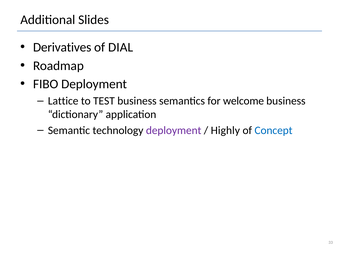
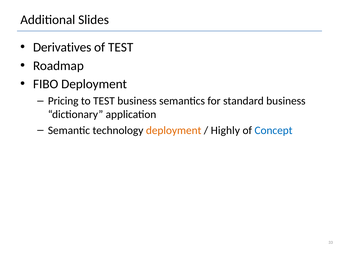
of DIAL: DIAL -> TEST (121, 47)
Lattice: Lattice -> Pricing (63, 101)
welcome: welcome -> standard (243, 101)
deployment colour: purple -> orange (174, 130)
